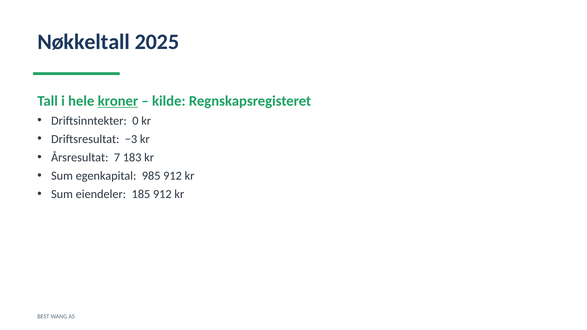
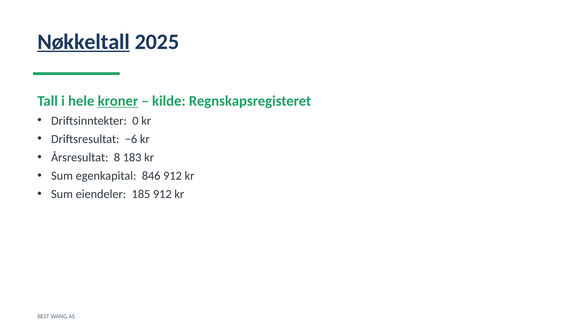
Nøkkeltall underline: none -> present (84, 42)
−3: −3 -> −6 (131, 139)
7: 7 -> 8 (117, 157)
985: 985 -> 846 (151, 176)
